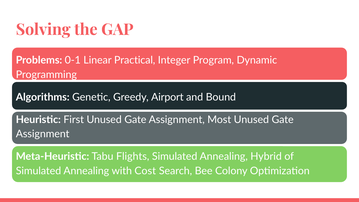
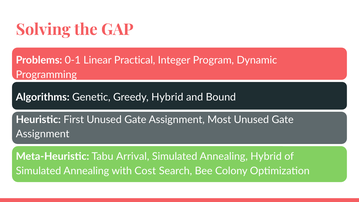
Greedy Airport: Airport -> Hybrid (167, 97)
Flights: Flights -> Arrival (133, 156)
